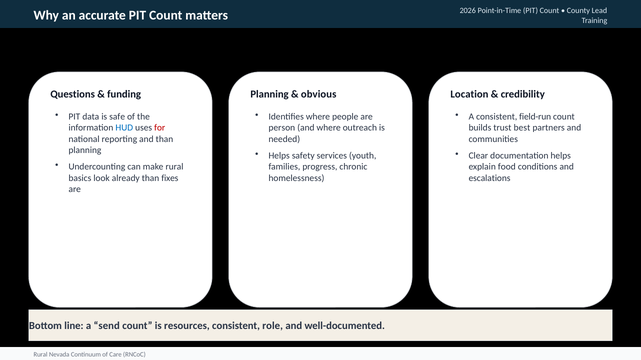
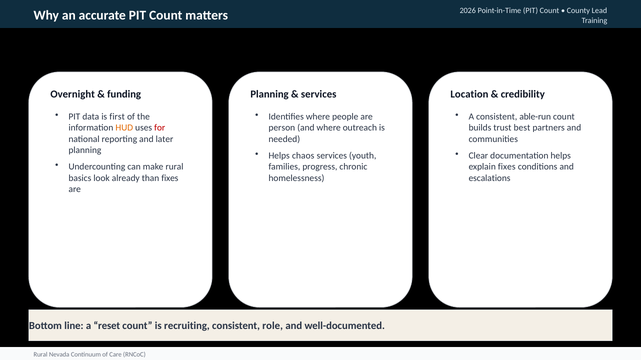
Questions: Questions -> Overnight (73, 94)
obvious: obvious -> services (319, 94)
safe: safe -> first (117, 117)
field-run: field-run -> able-run (535, 117)
HUD colour: blue -> orange (124, 128)
and than: than -> later (165, 139)
safety: safety -> chaos (303, 156)
explain food: food -> fixes (507, 167)
send: send -> reset (107, 326)
resources: resources -> recruiting (187, 326)
